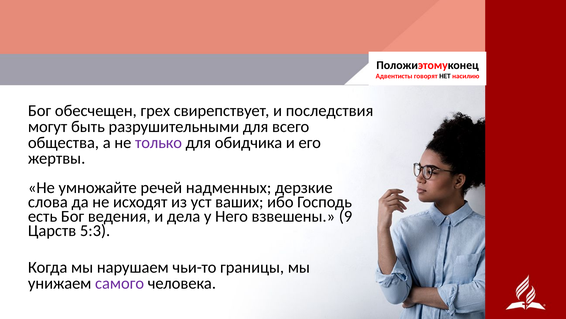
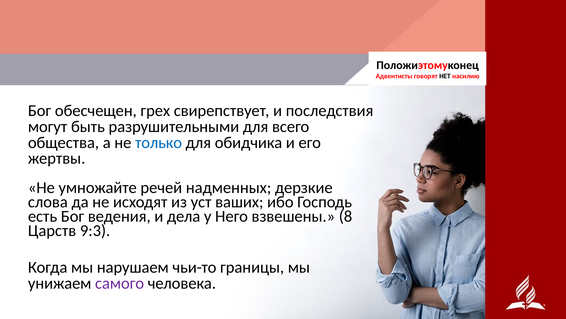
только colour: purple -> blue (159, 142)
9: 9 -> 8 (346, 216)
5:3: 5:3 -> 9:3 (95, 230)
